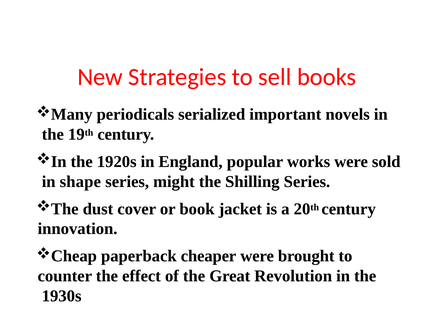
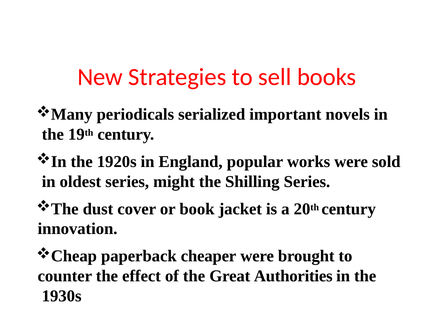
shape: shape -> oldest (80, 182)
Revolution: Revolution -> Authorities (293, 276)
